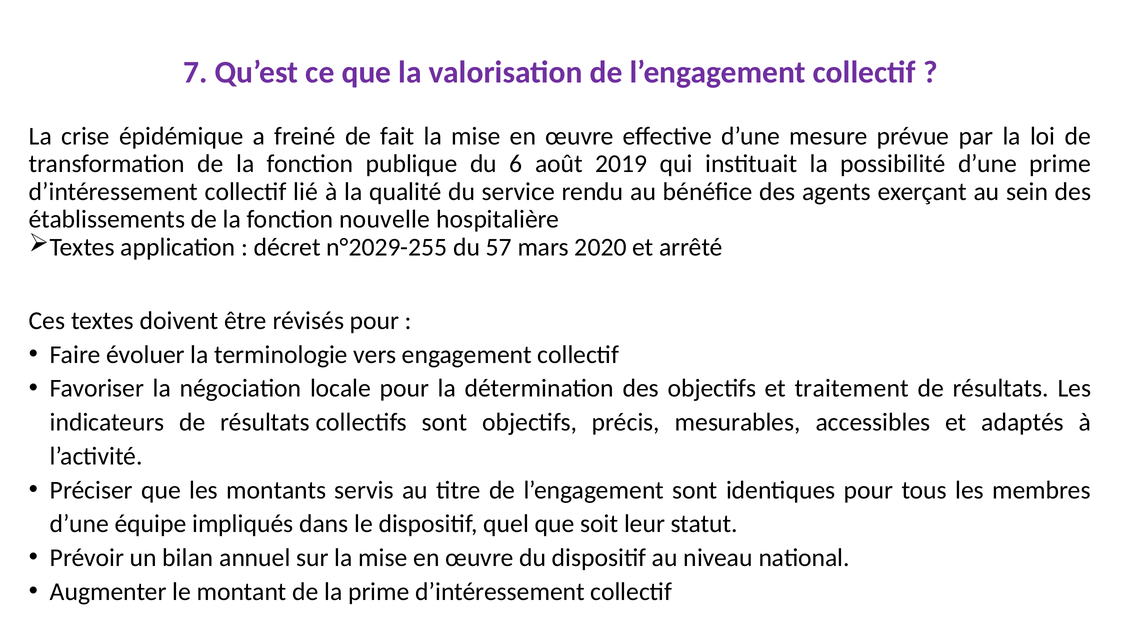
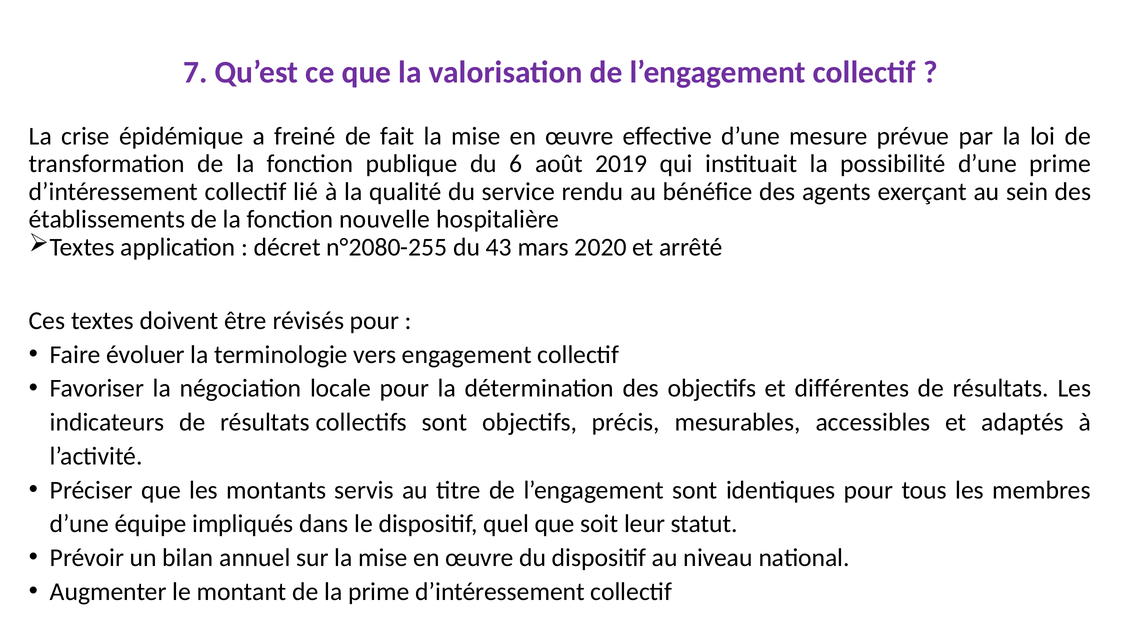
n°2029-255: n°2029-255 -> n°2080-255 (387, 247)
57: 57 -> 43 (499, 247)
traitement: traitement -> différentes (852, 389)
